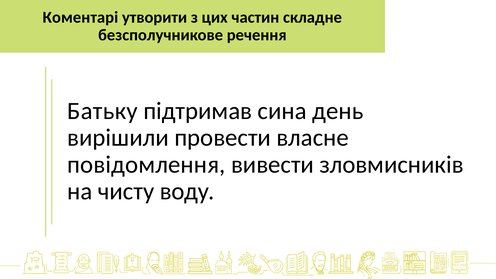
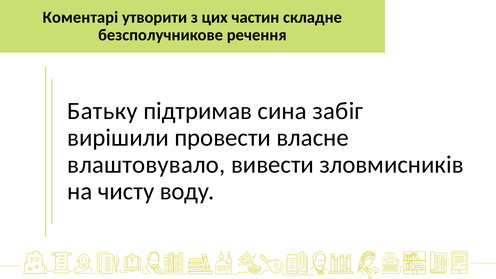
день: день -> забіг (338, 111)
повідомлення: повідомлення -> влаштовувало (146, 165)
